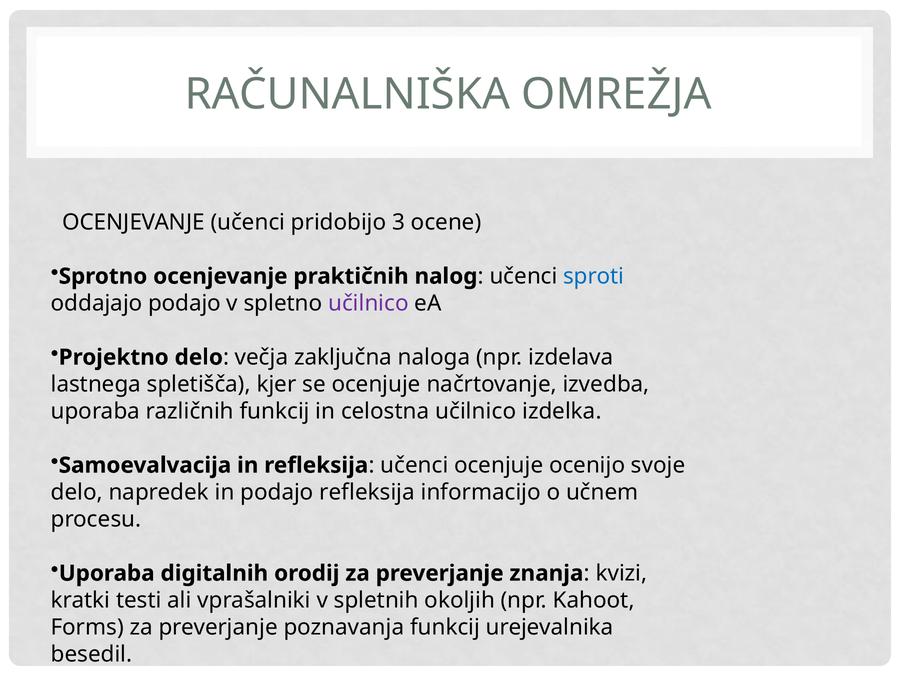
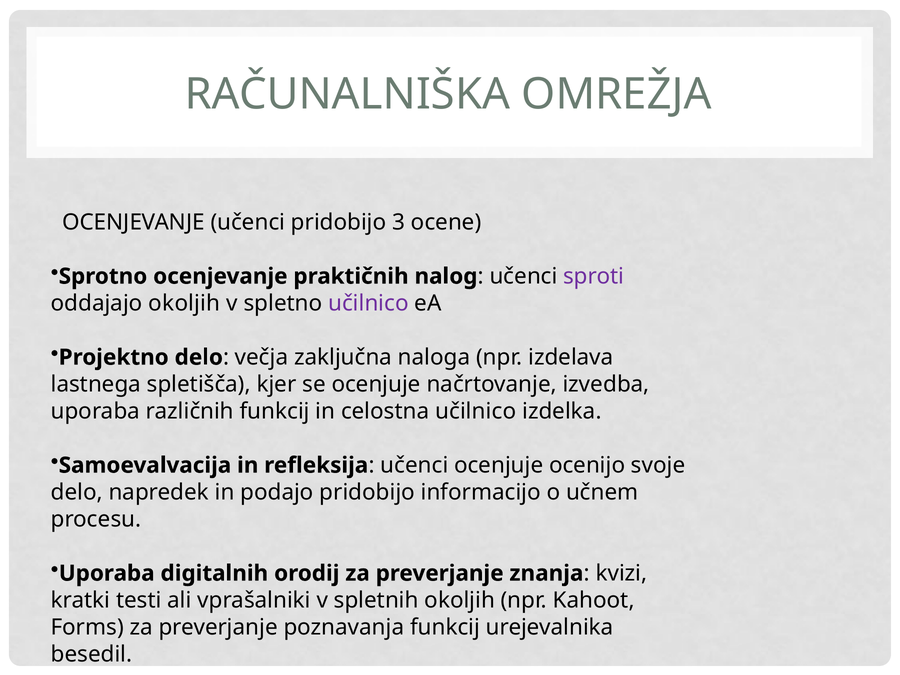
sproti colour: blue -> purple (594, 276)
oddajajo podajo: podajo -> okoljih (184, 303)
podajo refleksija: refleksija -> pridobijo (367, 492)
